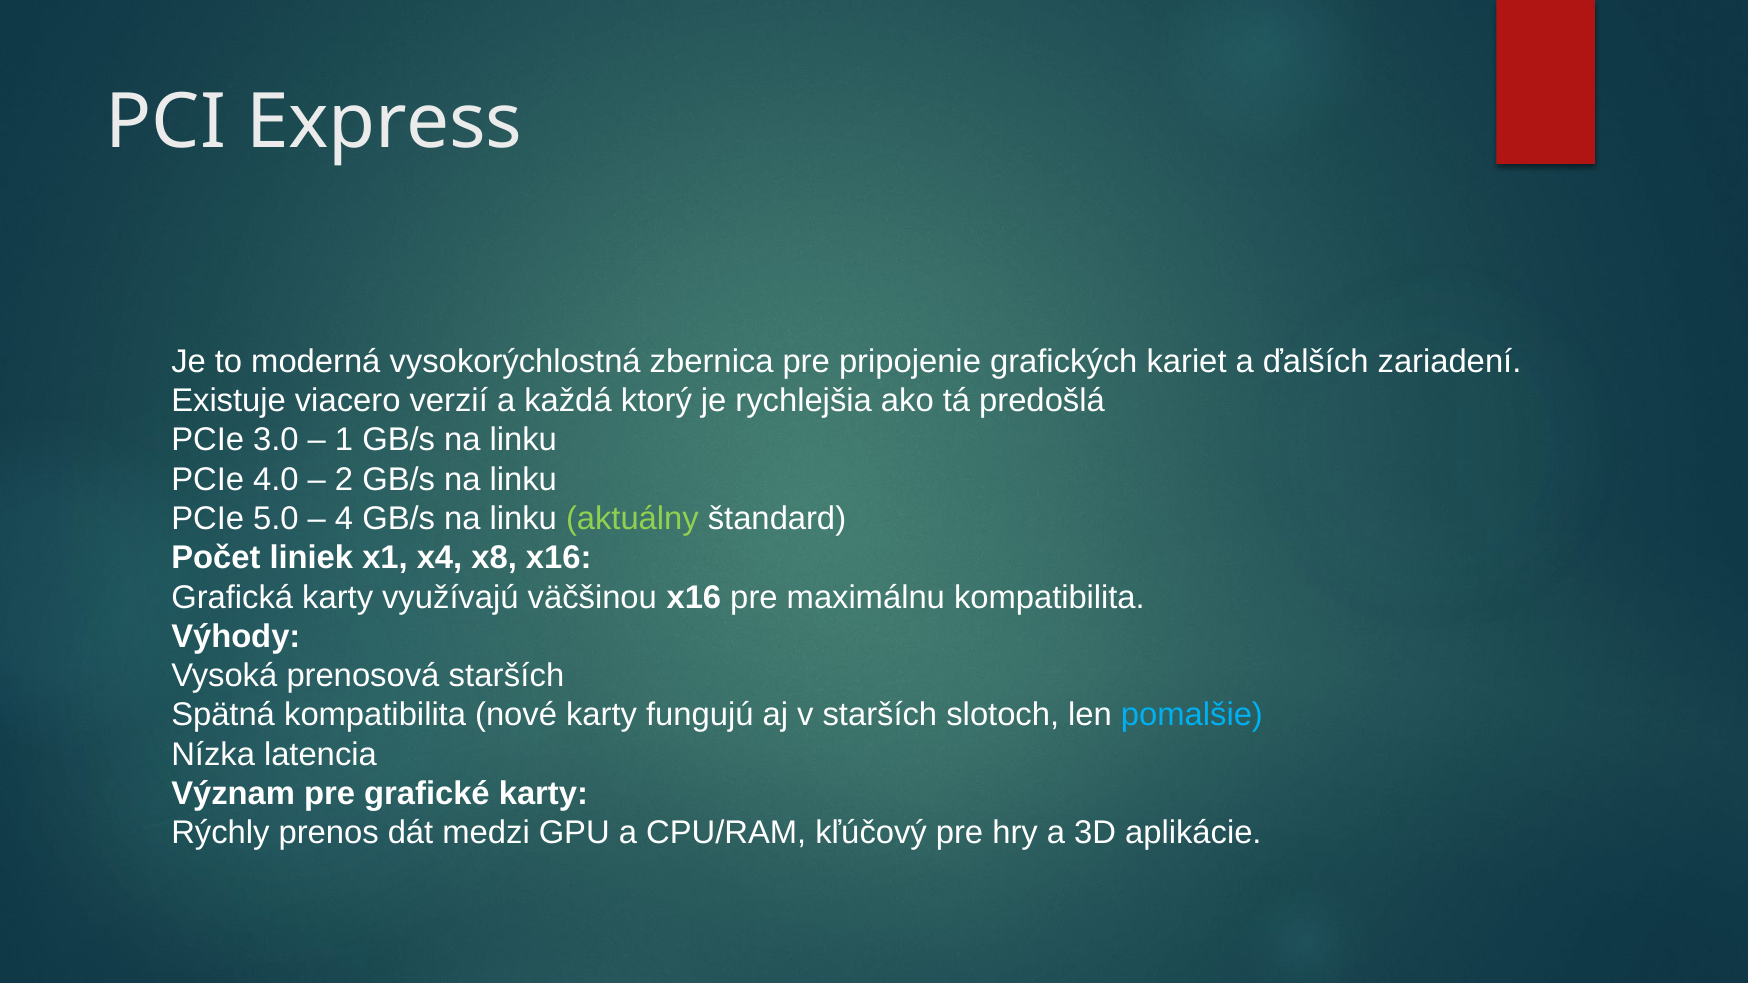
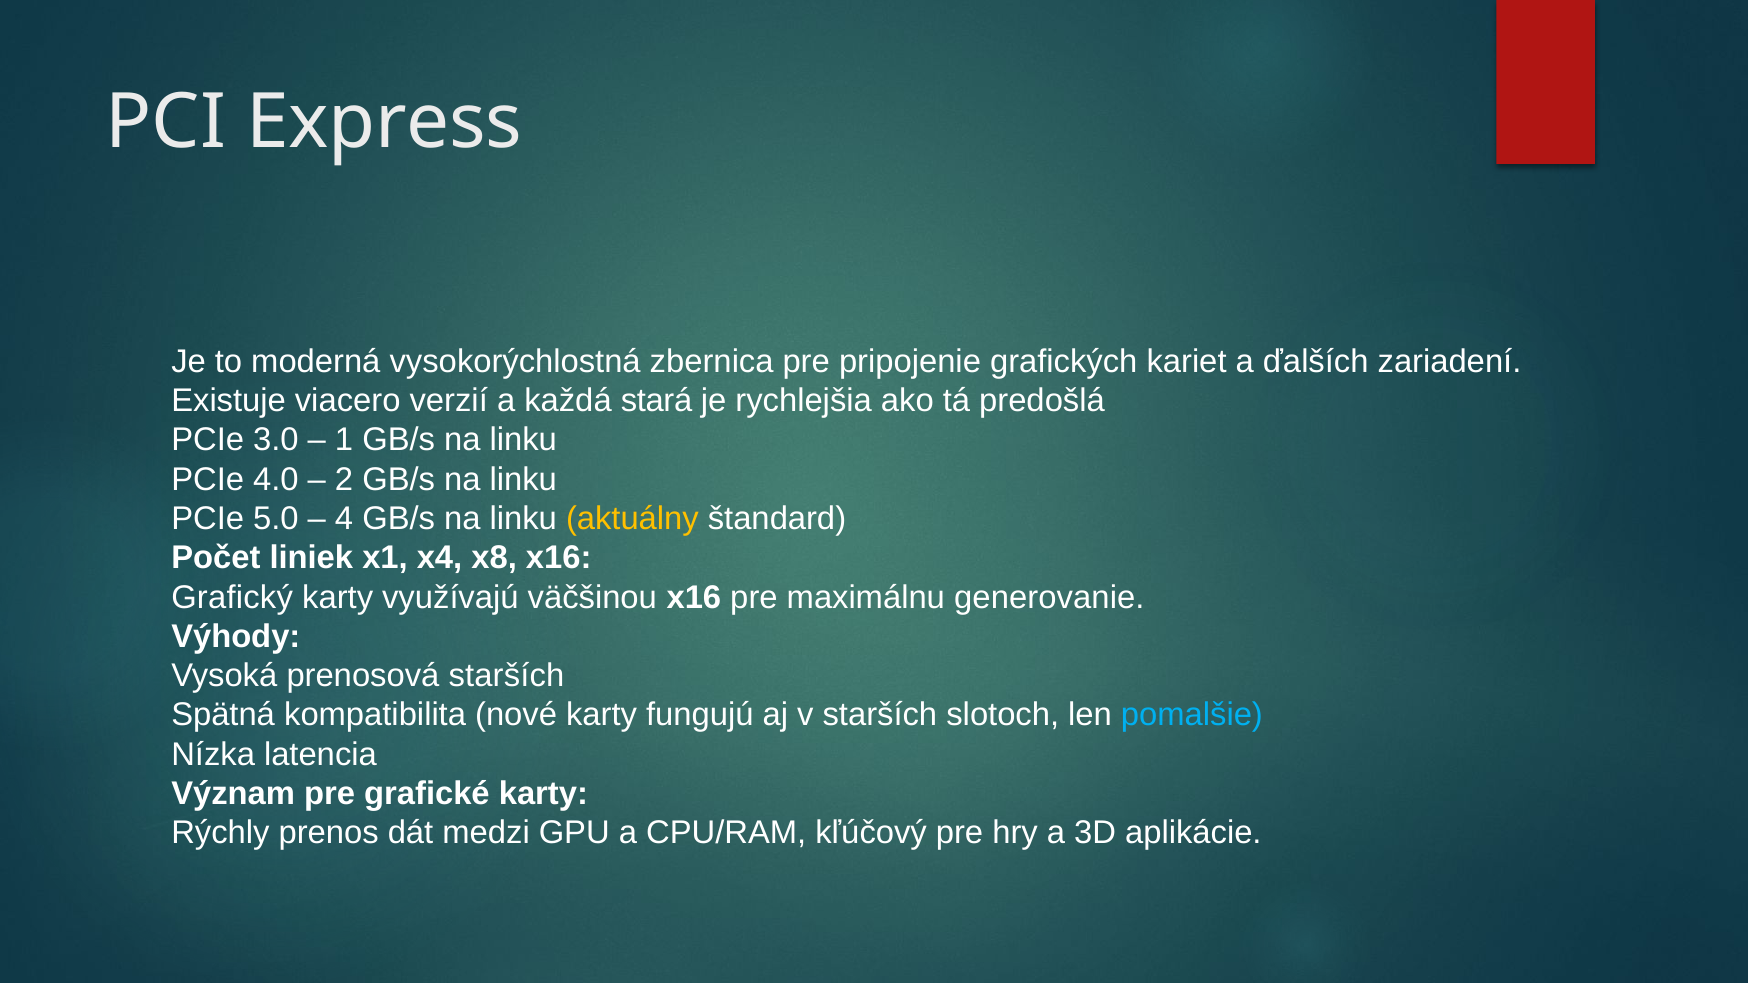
ktorý: ktorý -> stará (657, 401)
aktuálny colour: light green -> yellow (632, 519)
Grafická: Grafická -> Grafický (232, 597)
maximálnu kompatibilita: kompatibilita -> generovanie (1049, 597)
